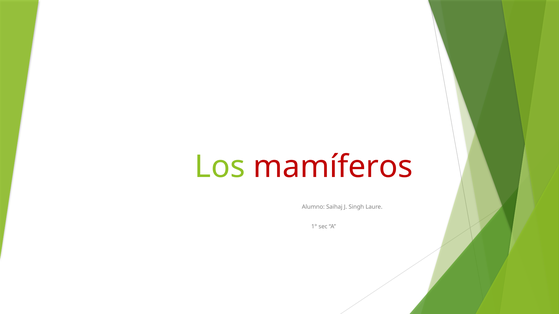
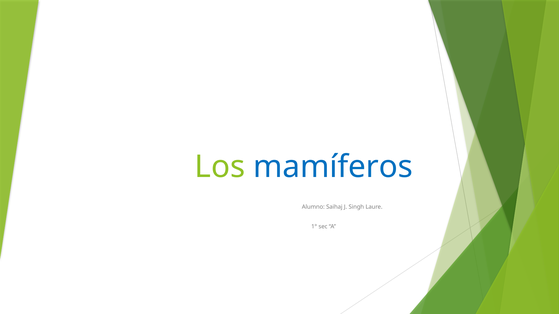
mamíferos colour: red -> blue (333, 167)
